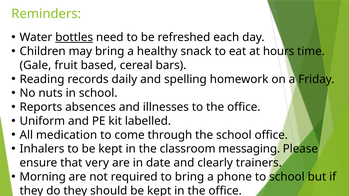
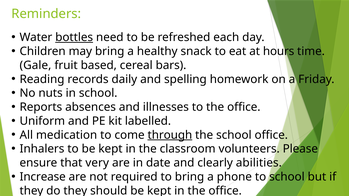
through underline: none -> present (170, 135)
messaging: messaging -> volunteers (249, 149)
trainers: trainers -> abilities (259, 163)
Morning: Morning -> Increase (43, 177)
